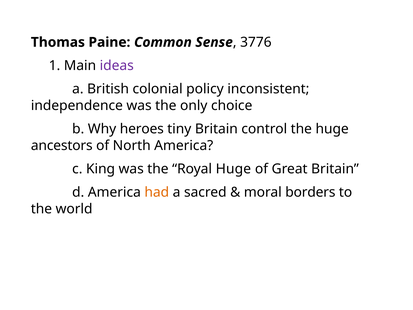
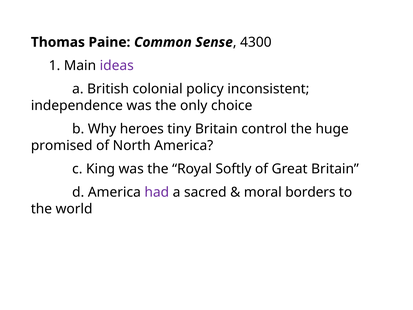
3776: 3776 -> 4300 (256, 42)
ancestors: ancestors -> promised (62, 145)
Royal Huge: Huge -> Softly (234, 169)
had colour: orange -> purple (157, 192)
